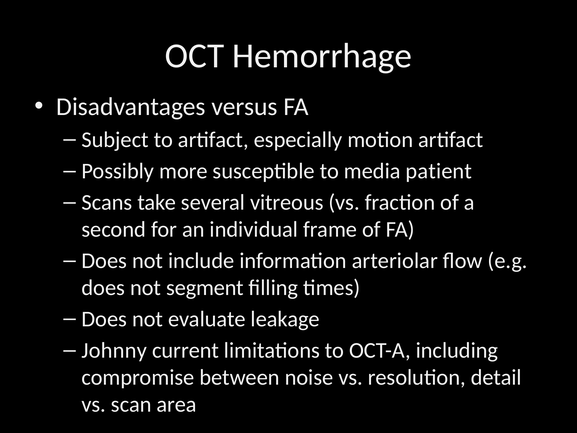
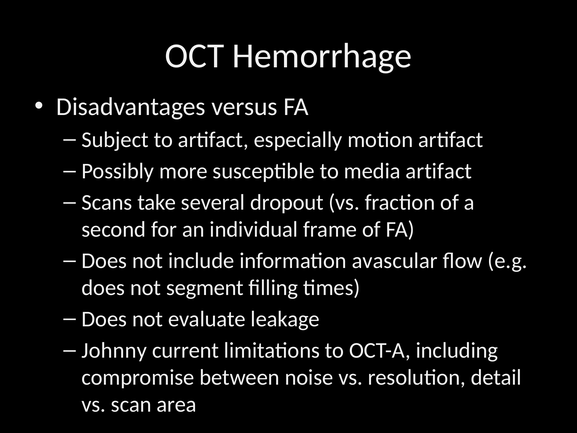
media patient: patient -> artifact (439, 171)
vitreous: vitreous -> dropout (287, 202)
arteriolar: arteriolar -> avascular (395, 261)
